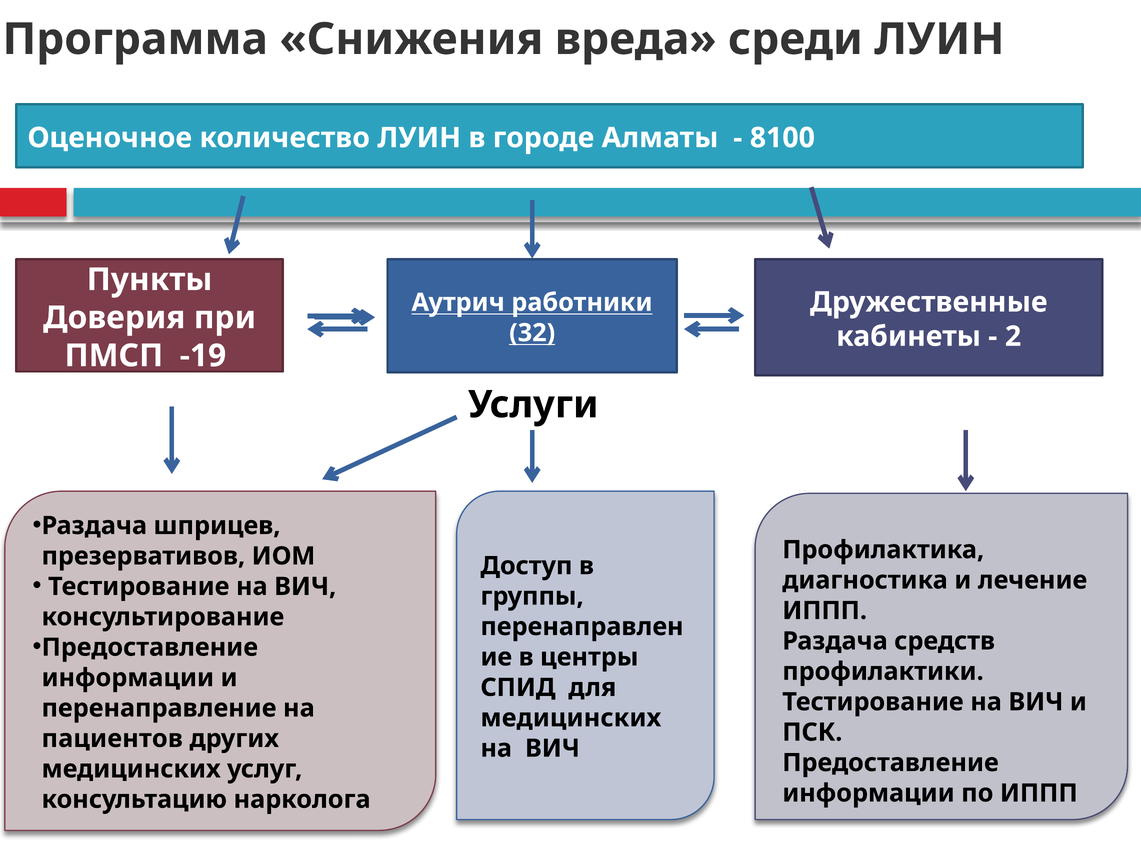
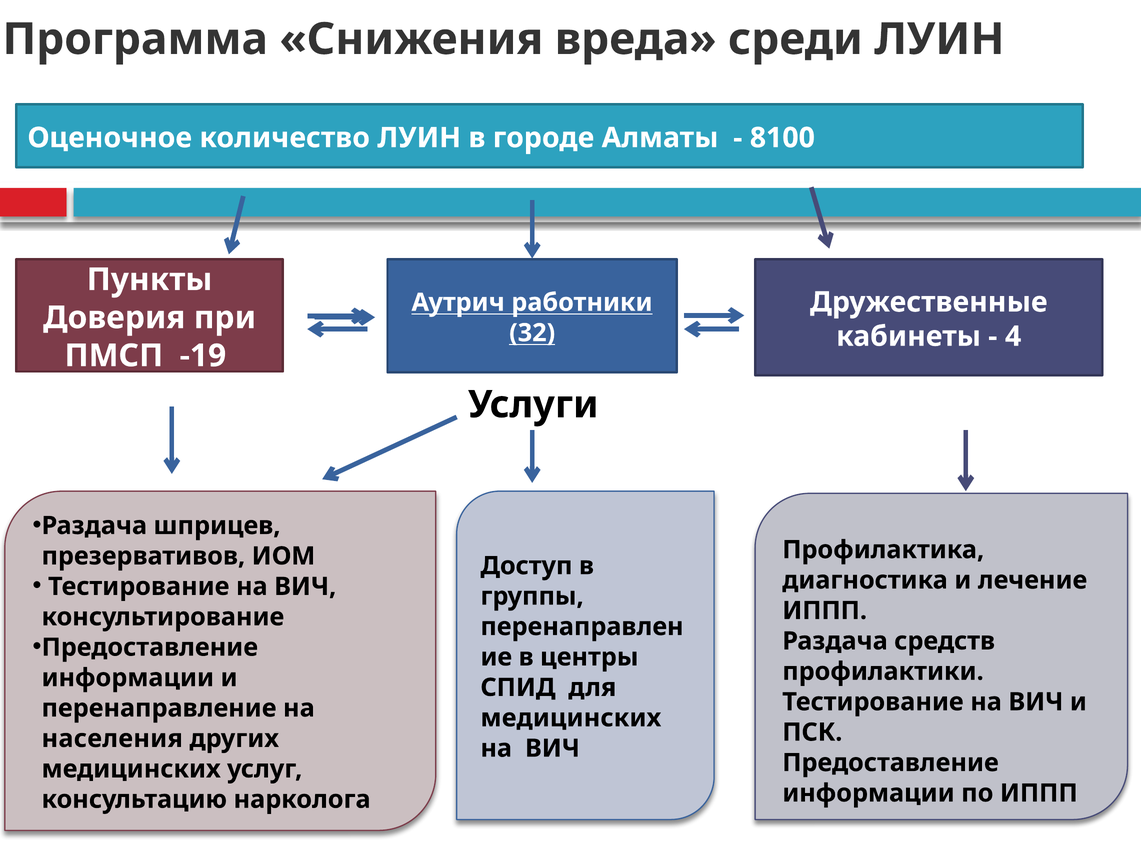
2: 2 -> 4 (1013, 336)
пациентов: пациентов -> населения (112, 738)
